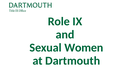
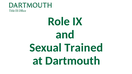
Women: Women -> Trained (84, 48)
